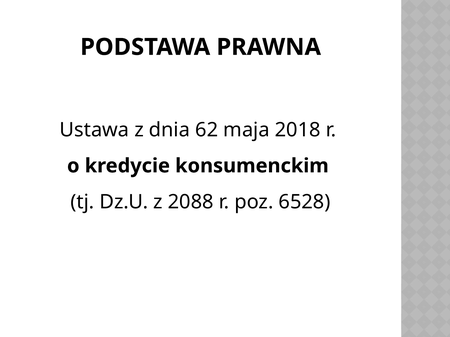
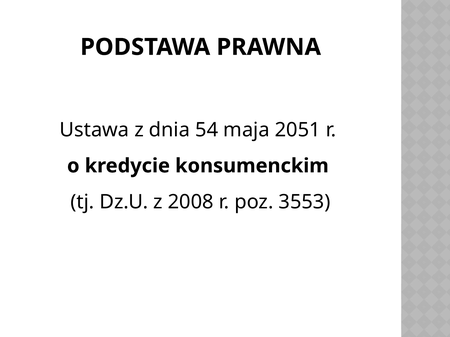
62: 62 -> 54 (207, 130)
2018: 2018 -> 2051 (298, 130)
2088: 2088 -> 2008 (191, 202)
6528: 6528 -> 3553 (304, 202)
